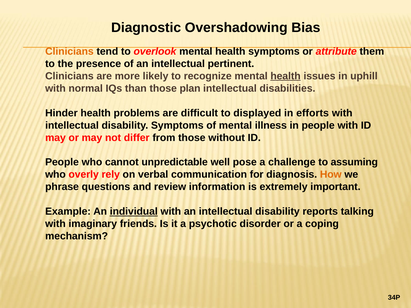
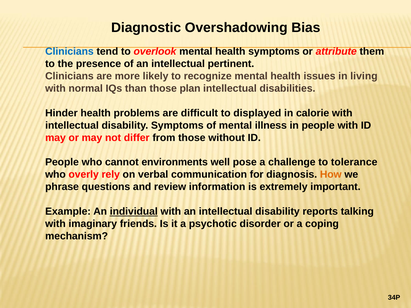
Clinicians colour: orange -> blue (69, 51)
health underline: present -> none (286, 76)
uphill: uphill -> living (364, 76)
efforts: efforts -> calorie (313, 113)
unpredictable: unpredictable -> environments (175, 162)
assuming: assuming -> tolerance (354, 162)
